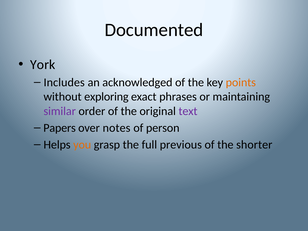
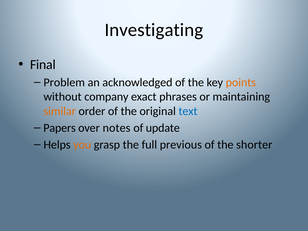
Documented: Documented -> Investigating (154, 30)
York: York -> Final (43, 65)
Includes: Includes -> Problem (64, 82)
exploring: exploring -> company (106, 97)
similar colour: purple -> orange (60, 111)
text colour: purple -> blue (188, 111)
person: person -> update (163, 128)
